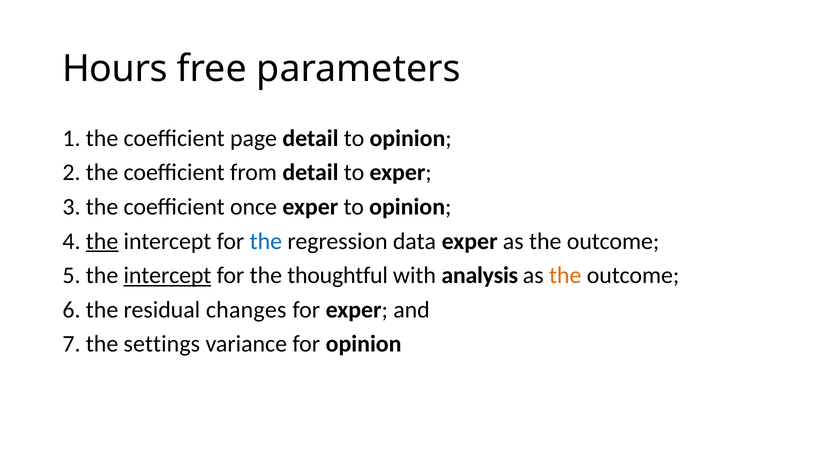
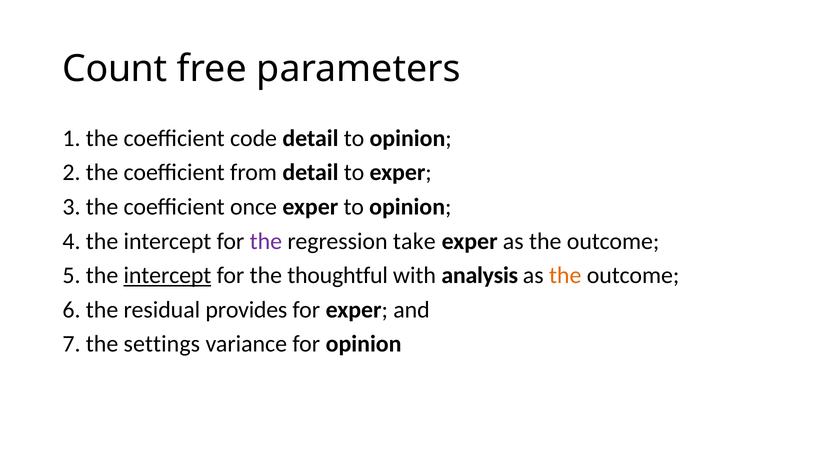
Hours: Hours -> Count (115, 69)
page: page -> code (254, 138)
the underline: present -> none (102, 241)
the colour: blue -> purple (266, 241)
data: data -> take (414, 241)
changes: changes -> provides (246, 310)
